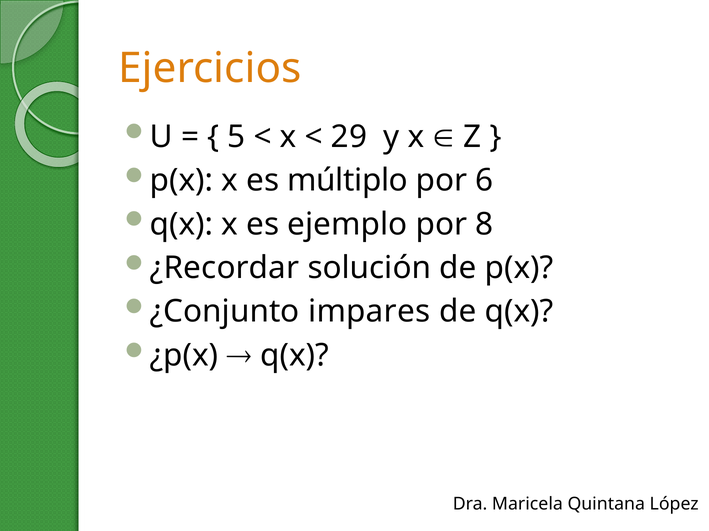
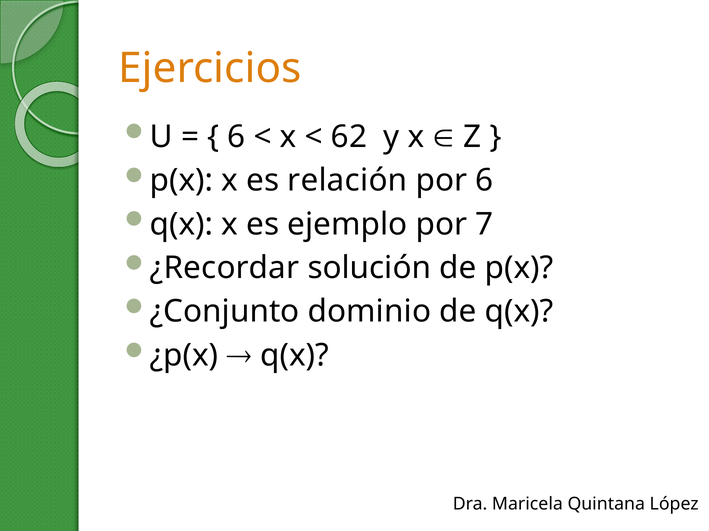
5: 5 -> 6 (236, 137)
29: 29 -> 62 (349, 137)
múltiplo: múltiplo -> relación (347, 181)
8: 8 -> 7 (484, 224)
impares: impares -> dominio (369, 312)
